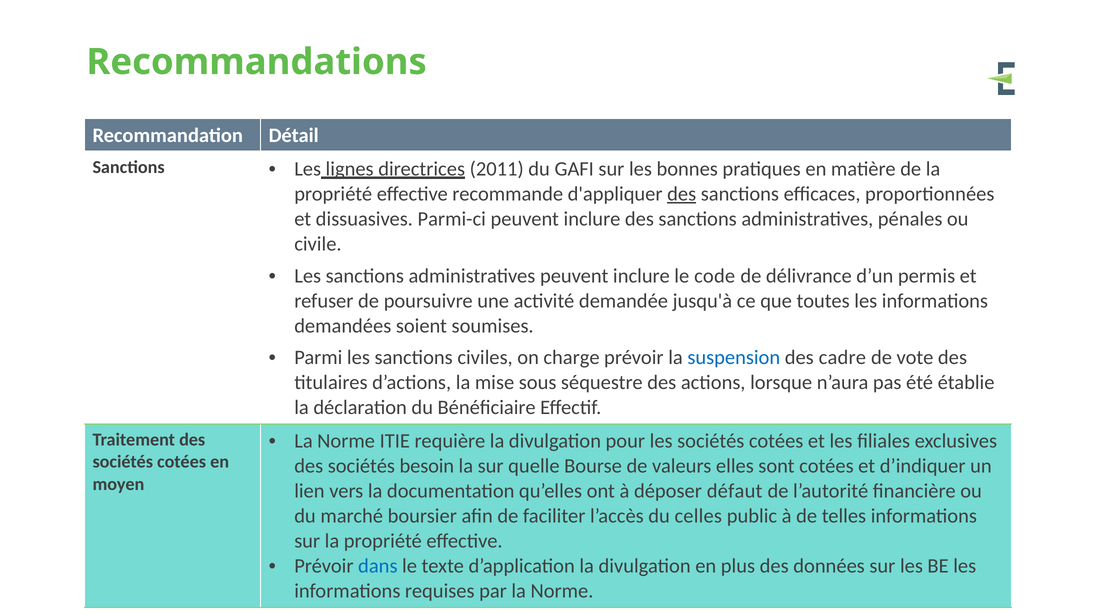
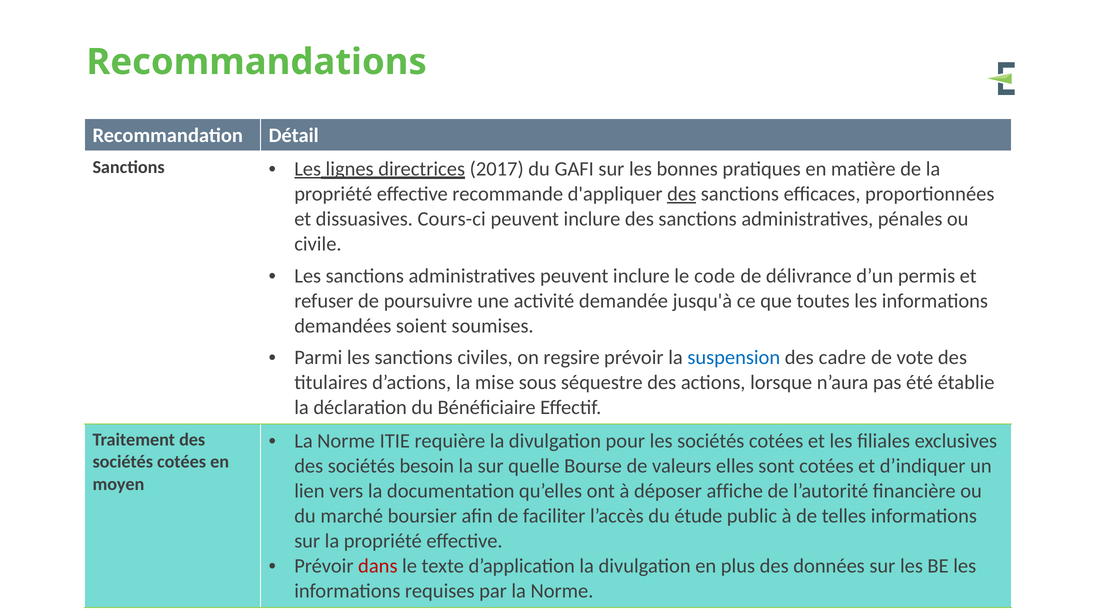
Les underline: none -> present (308, 169)
2011: 2011 -> 2017 (497, 169)
Parmi-ci: Parmi-ci -> Cours-ci (452, 219)
charge: charge -> regsire (572, 358)
défaut: défaut -> affiche (735, 491)
celles: celles -> étude (698, 516)
dans colour: blue -> red (378, 566)
